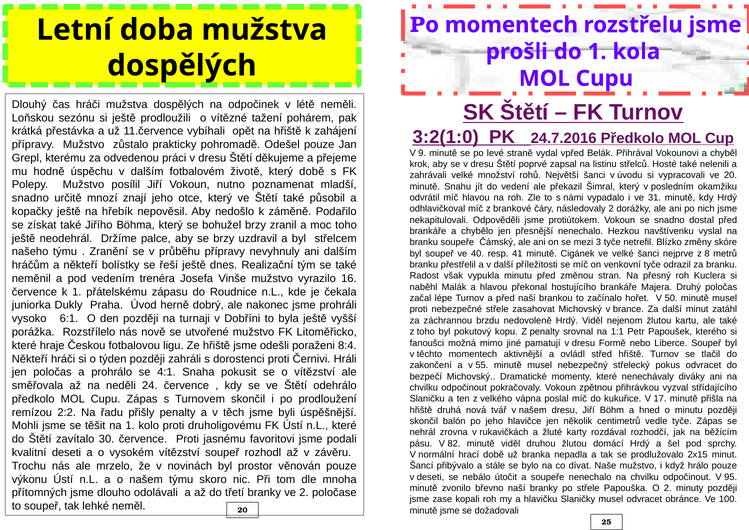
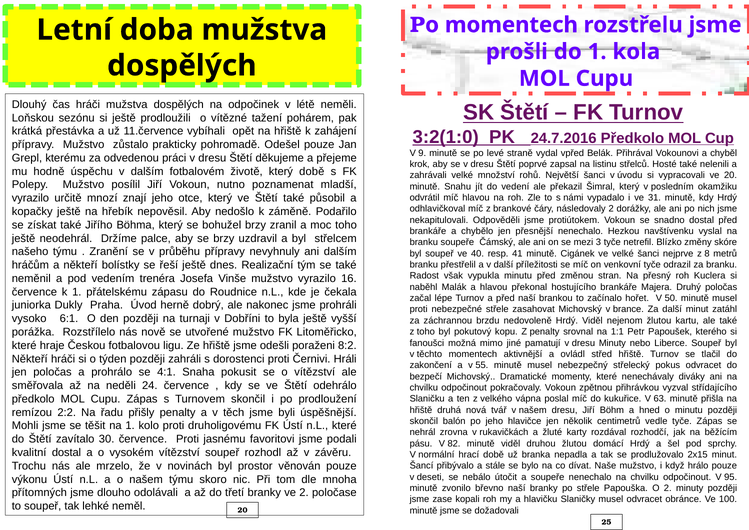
snadno: snadno -> vyrazilo (30, 198)
dresu Formě: Formě -> Minuty (612, 343)
8:4: 8:4 -> 8:2 (347, 346)
17: 17 -> 63 (660, 399)
kvalitní deseti: deseti -> dostal (66, 453)
